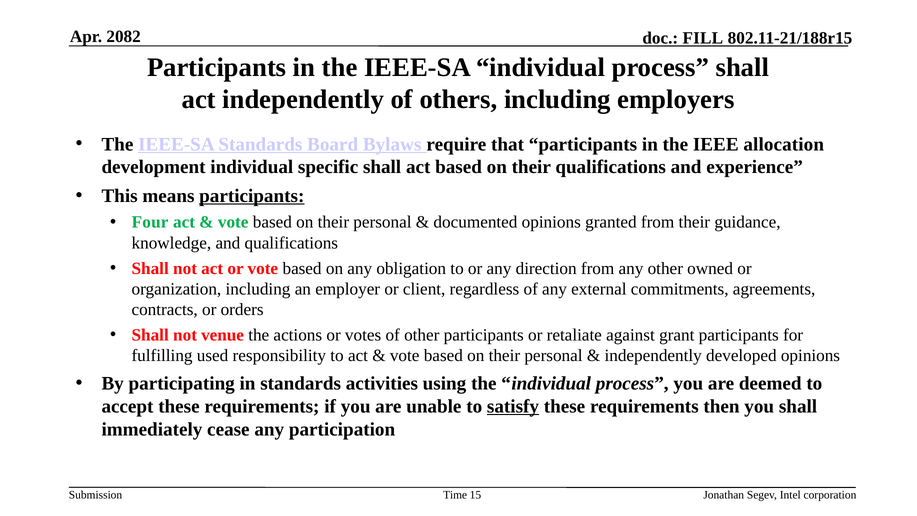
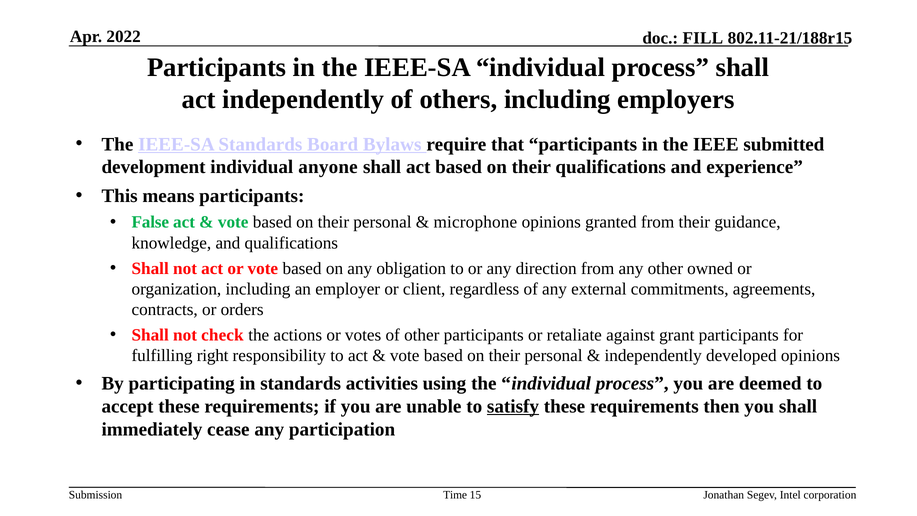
2082: 2082 -> 2022 (124, 36)
allocation: allocation -> submitted (784, 144)
specific: specific -> anyone (328, 167)
participants underline: present -> none (252, 196)
Four: Four -> False (150, 222)
documented: documented -> microphone (475, 222)
venue: venue -> check (222, 335)
used: used -> right (213, 356)
